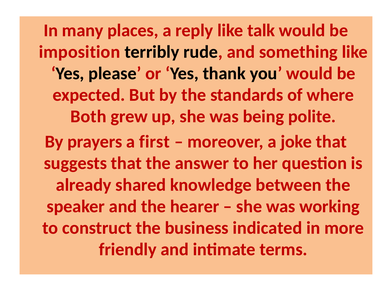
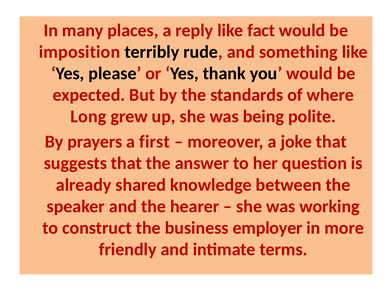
talk: talk -> fact (261, 30)
Both: Both -> Long (88, 117)
indicated: indicated -> employer (268, 228)
